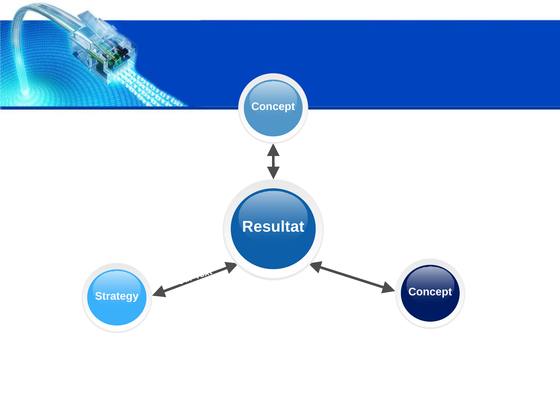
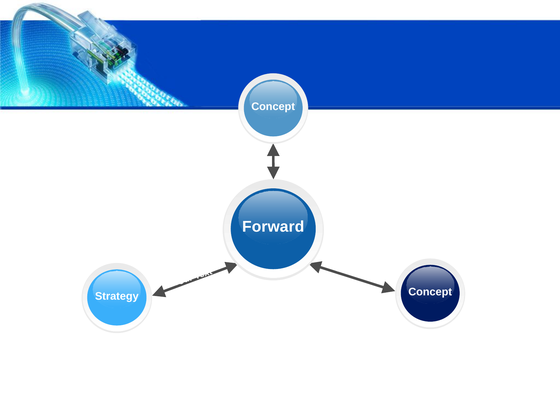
Resultat: Resultat -> Forward (273, 227)
